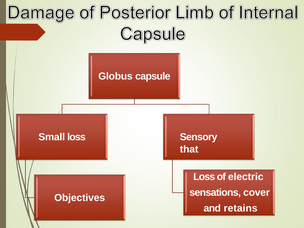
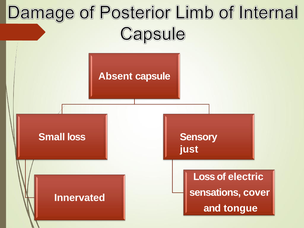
Globus: Globus -> Absent (115, 76)
that: that -> just (189, 149)
Objectives: Objectives -> Innervated (80, 198)
retains: retains -> tongue (241, 208)
